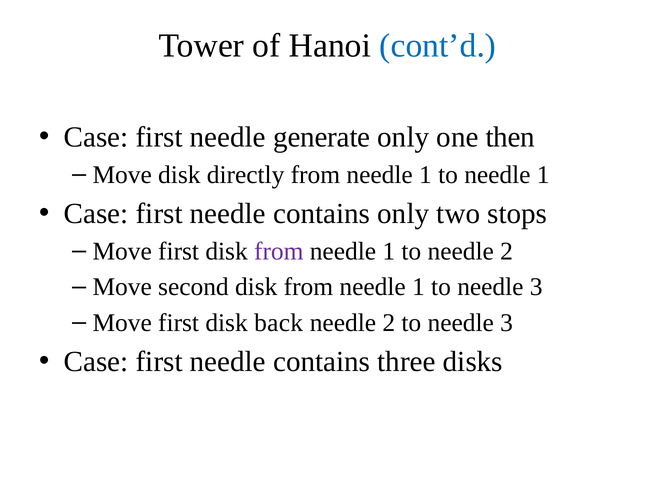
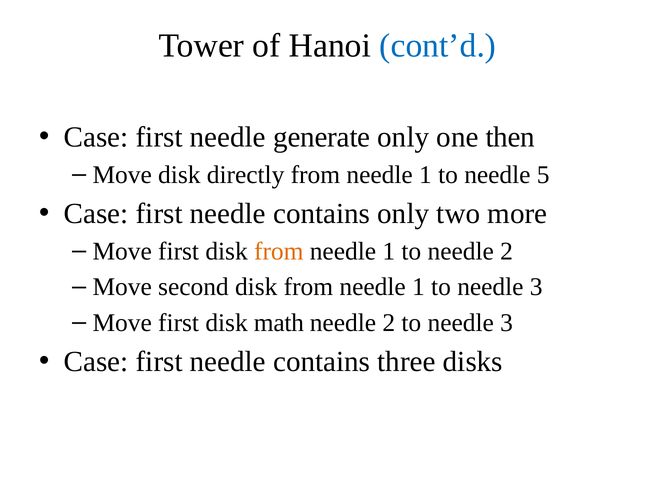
to needle 1: 1 -> 5 (543, 175)
stops: stops -> more (517, 214)
from colour: purple -> orange (279, 251)
back: back -> math (279, 323)
